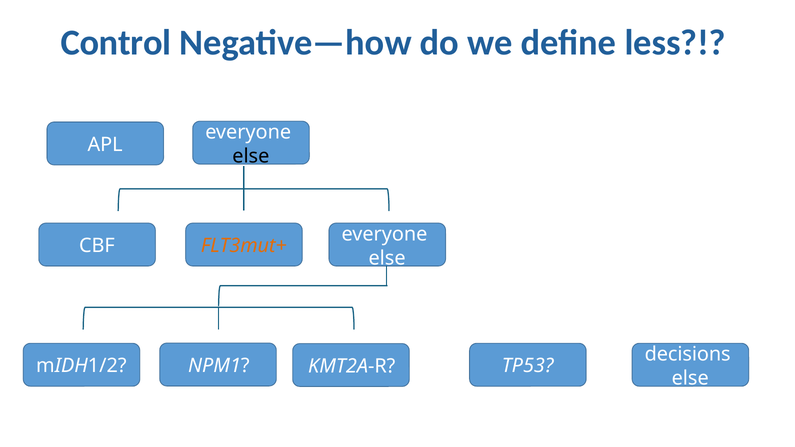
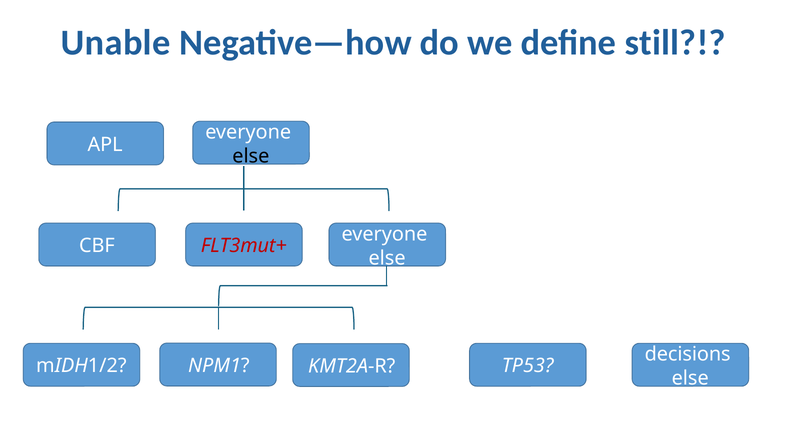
Control: Control -> Unable (116, 43)
less: less -> still (675, 43)
FLT3mut+ colour: orange -> red (244, 246)
